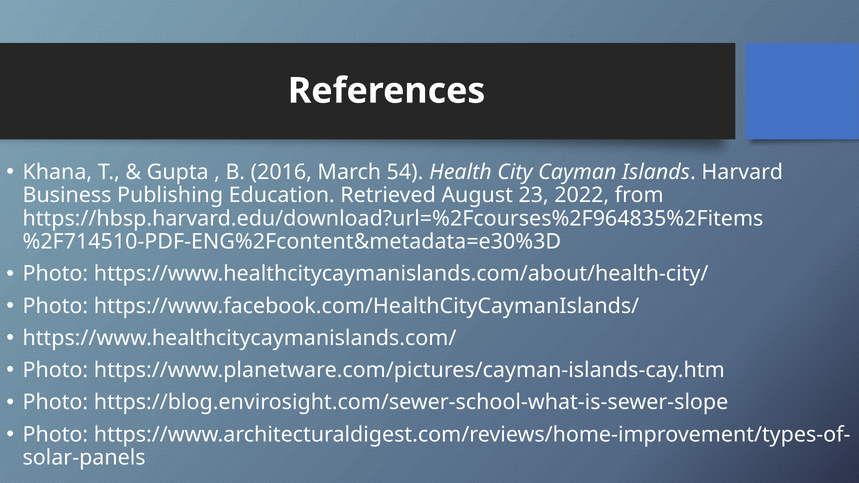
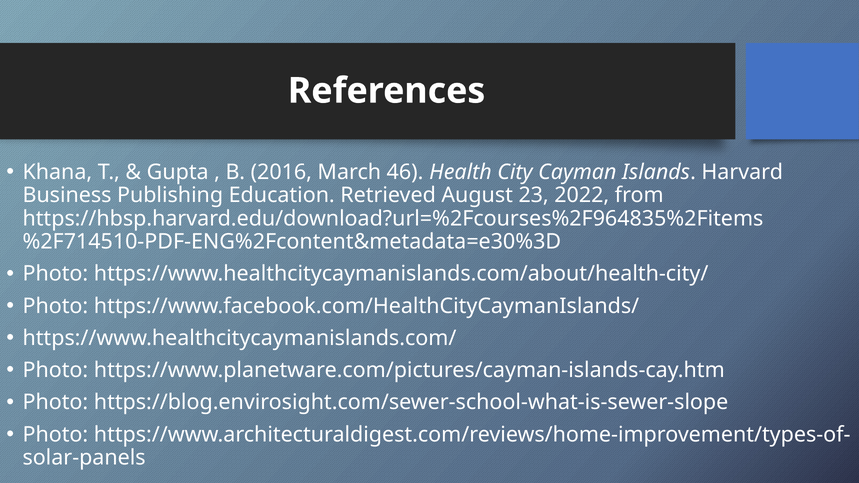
54: 54 -> 46 (405, 172)
